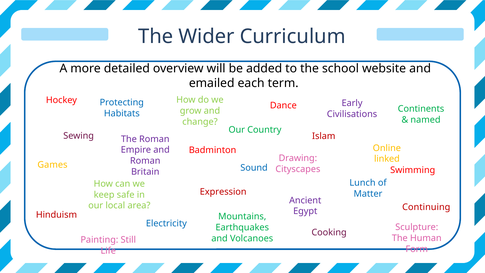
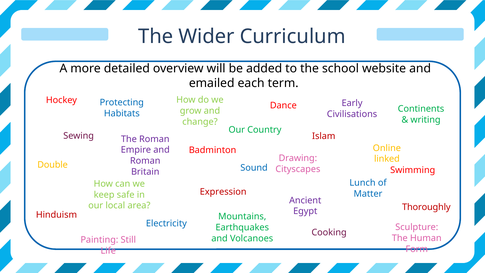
named: named -> writing (426, 120)
Games: Games -> Double (53, 165)
Continuing: Continuing -> Thoroughly (426, 207)
